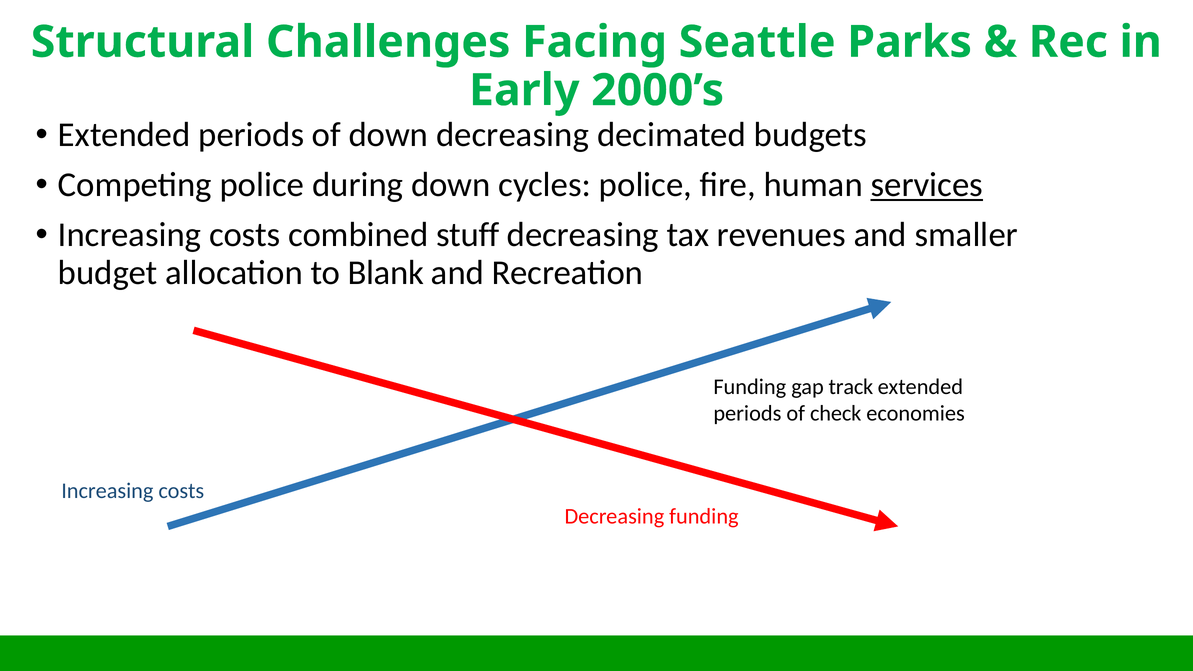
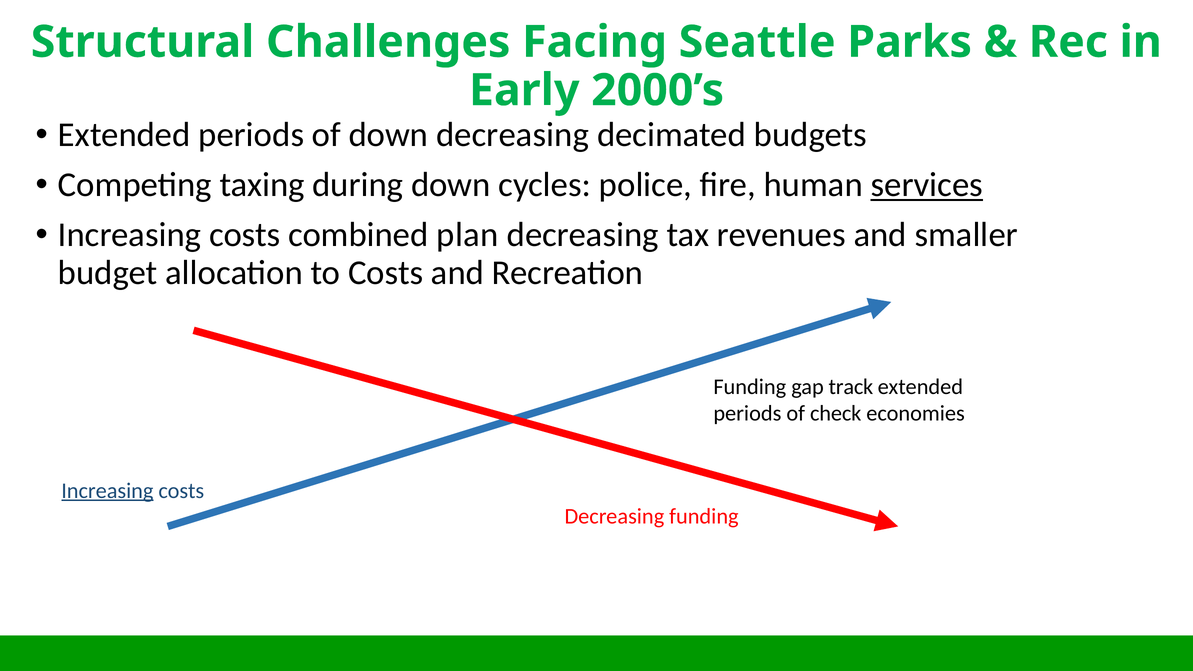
Competing police: police -> taxing (262, 185)
stuff: stuff -> plan (468, 235)
to Blank: Blank -> Costs (386, 273)
Increasing underline: none -> present (107, 491)
